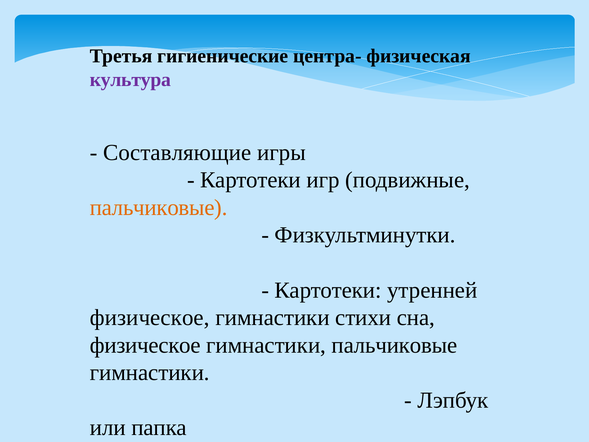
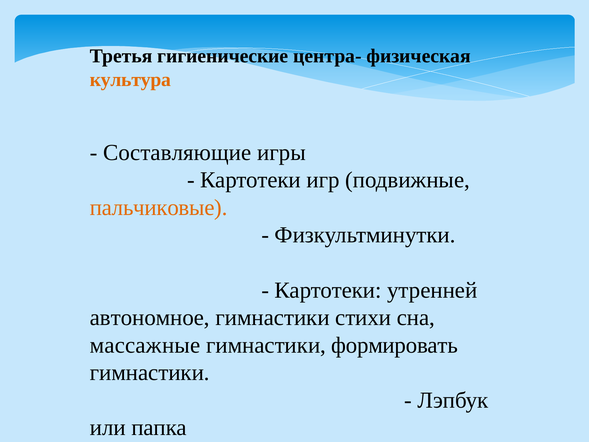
культура colour: purple -> orange (130, 80)
физическое: физическое -> автономное (150, 317)
физическое: физическое -> массажные (145, 345)
гимнастики пальчиковые: пальчиковые -> формировать (395, 345)
